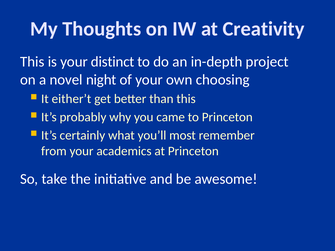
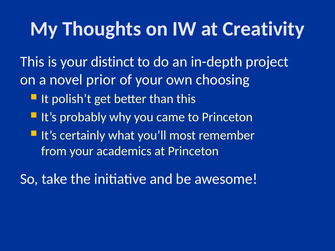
night: night -> prior (101, 80)
either’t: either’t -> polish’t (71, 99)
